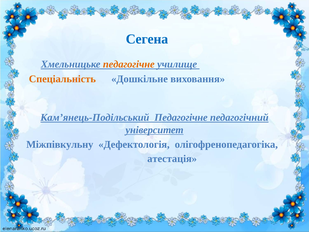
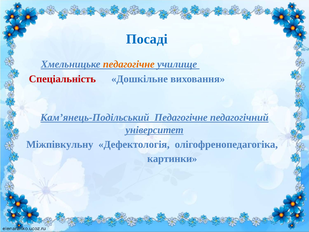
Сегена: Сегена -> Посаді (147, 39)
Спеціальність colour: orange -> red (62, 79)
атестація: атестація -> картинки (172, 159)
